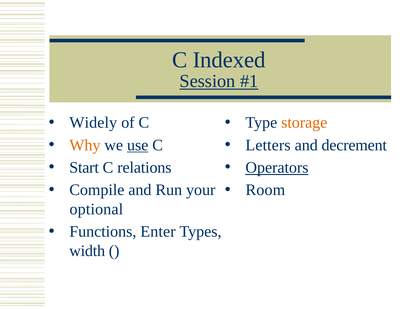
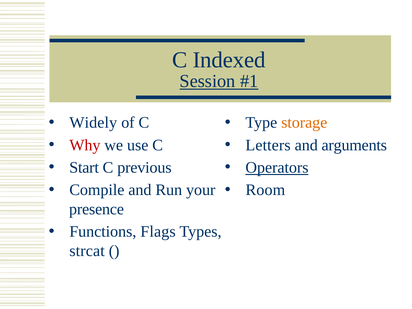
Why colour: orange -> red (85, 145)
use underline: present -> none (138, 145)
decrement: decrement -> arguments (354, 145)
relations: relations -> previous (144, 168)
optional: optional -> presence (97, 209)
Enter: Enter -> Flags (158, 232)
width: width -> strcat (87, 251)
